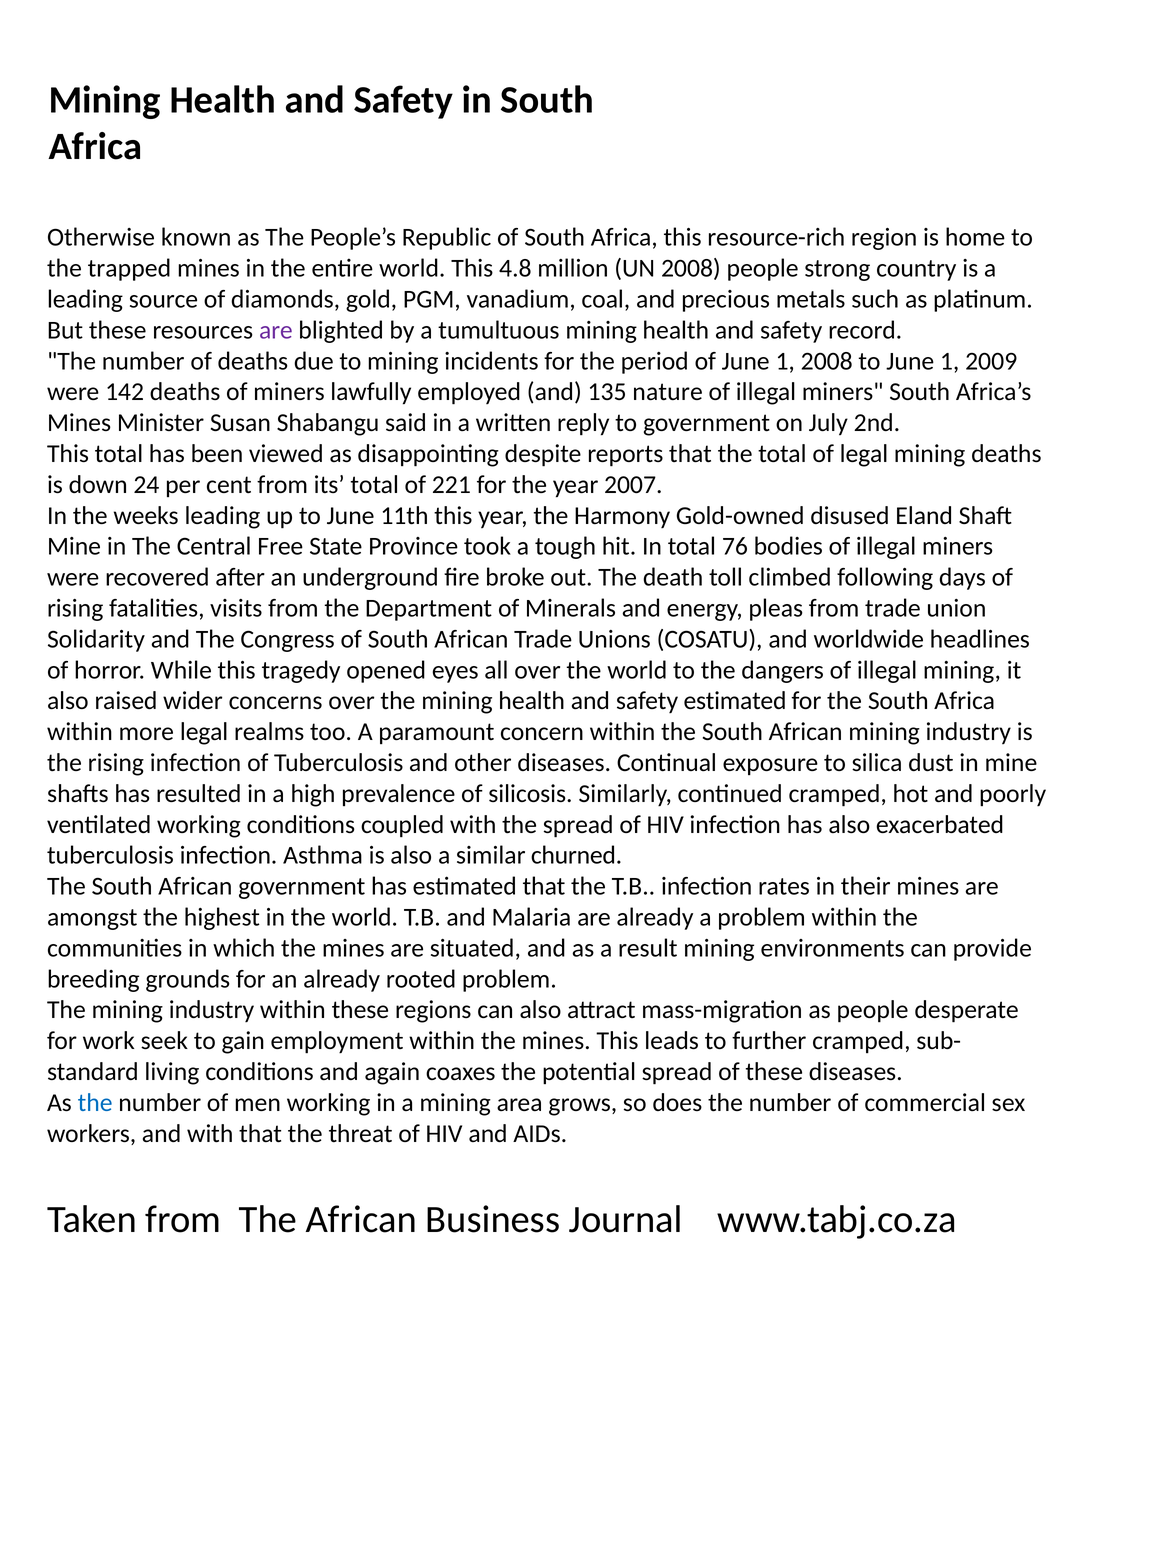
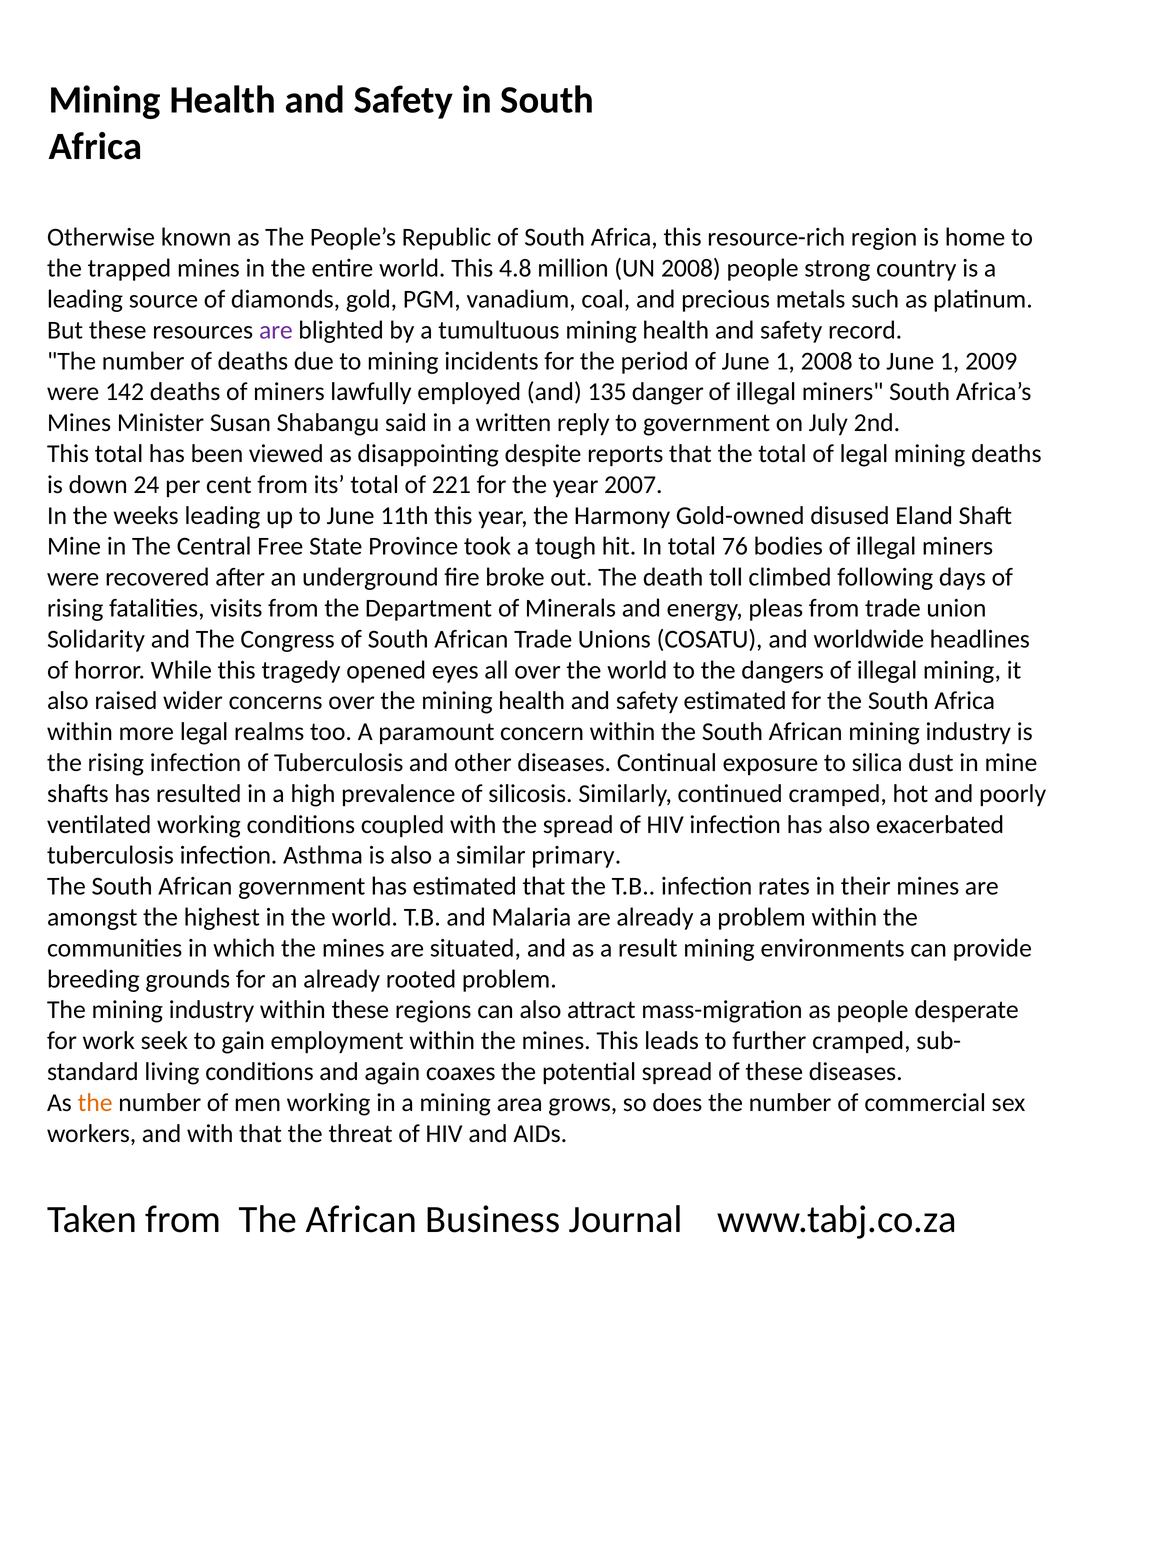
nature: nature -> danger (668, 392)
churned: churned -> primary (576, 855)
the colour: blue -> orange (95, 1102)
